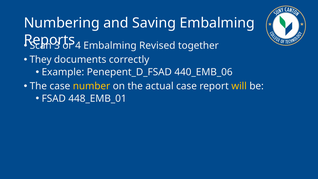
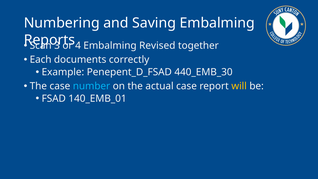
They: They -> Each (41, 60)
440_EMB_06: 440_EMB_06 -> 440_EMB_30 (203, 72)
number colour: yellow -> light blue (92, 86)
448_EMB_01: 448_EMB_01 -> 140_EMB_01 (98, 98)
